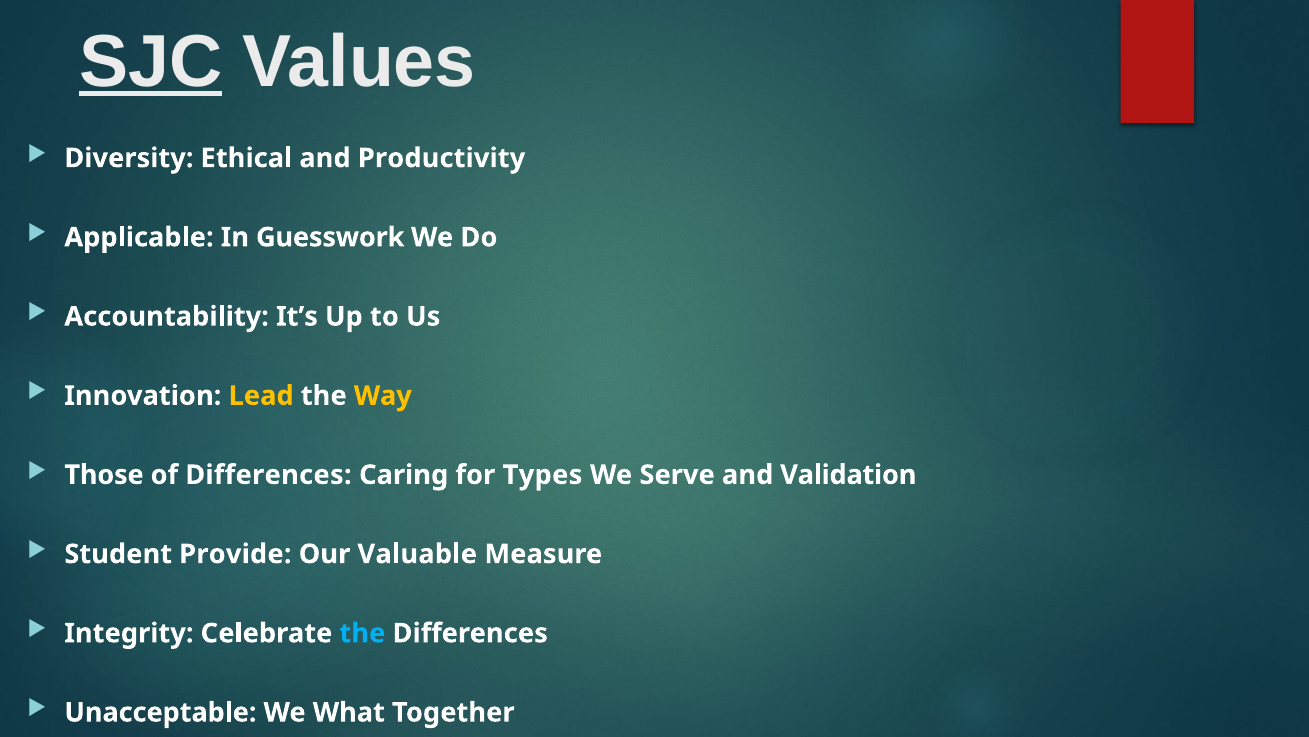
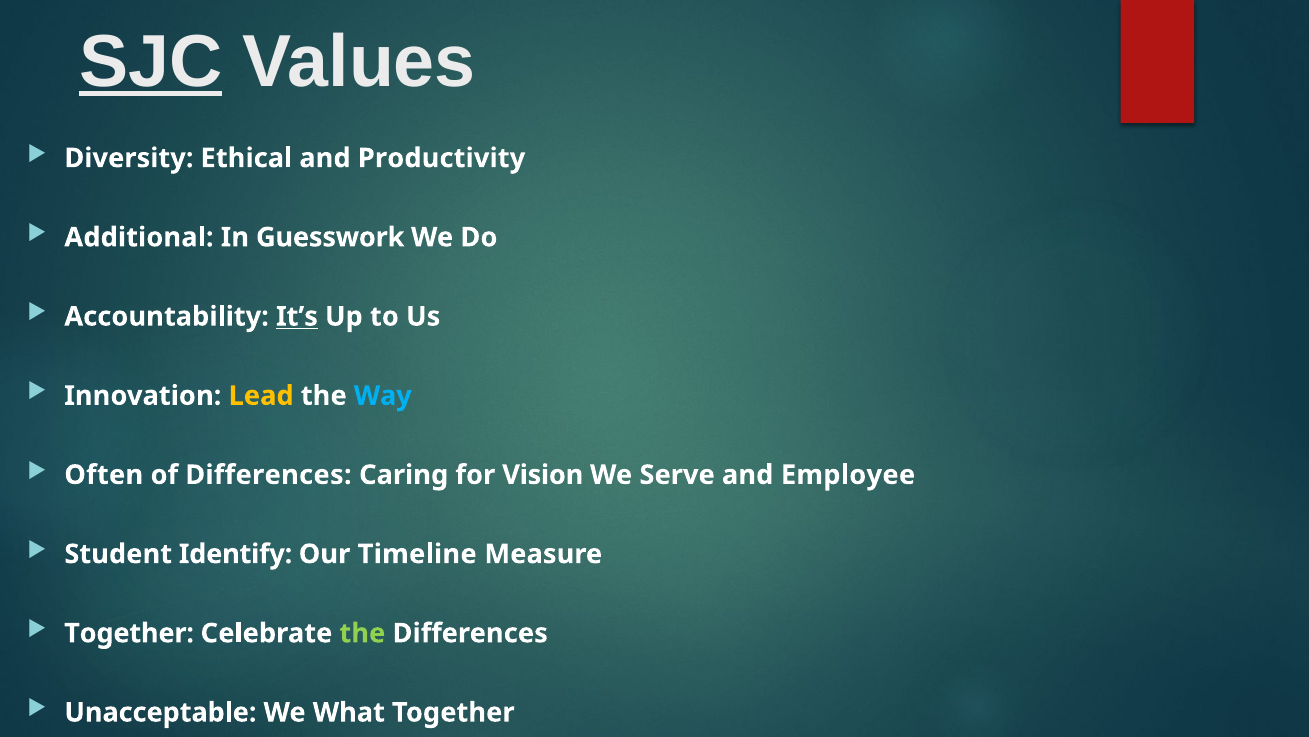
Applicable: Applicable -> Additional (139, 237)
It’s underline: none -> present (297, 316)
Way colour: yellow -> light blue (383, 395)
Those: Those -> Often (104, 475)
Types: Types -> Vision (543, 475)
Validation: Validation -> Employee (848, 475)
Provide: Provide -> Identify (236, 554)
Valuable: Valuable -> Timeline (417, 554)
Integrity: Integrity -> Together (129, 633)
the colour: light blue -> light green (362, 633)
